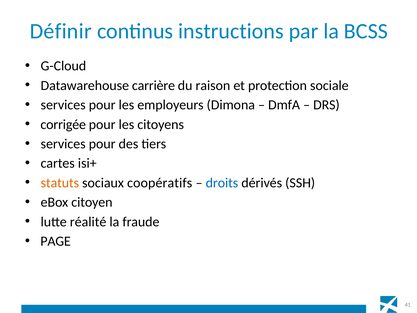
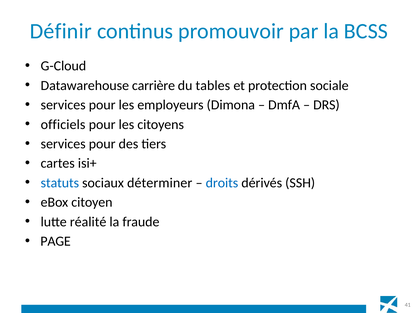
instructions: instructions -> promouvoir (231, 31)
raison: raison -> tables (213, 85)
corrigée: corrigée -> officiels (63, 124)
statuts colour: orange -> blue (60, 183)
coopératifs: coopératifs -> déterminer (160, 183)
